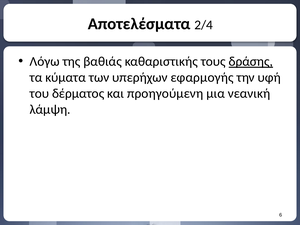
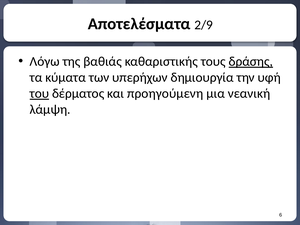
2/4: 2/4 -> 2/9 (204, 25)
εφαρμογής: εφαρμογής -> δημιουργία (202, 78)
του underline: none -> present (39, 94)
